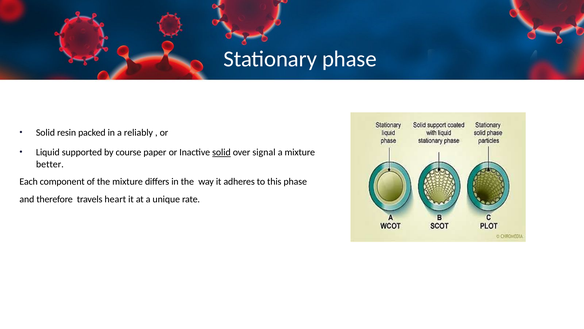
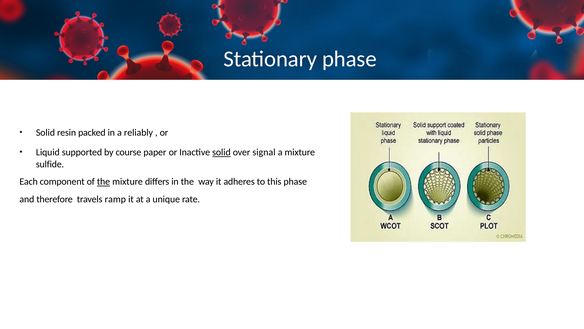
better: better -> sulfide (50, 164)
the underline: none -> present (103, 181)
heart: heart -> ramp (115, 199)
